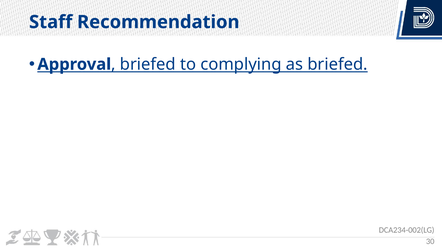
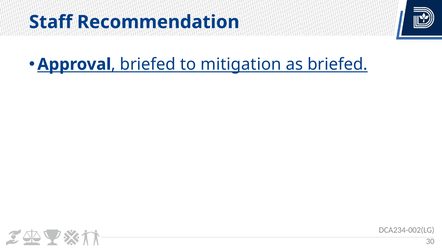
complying: complying -> mitigation (241, 64)
